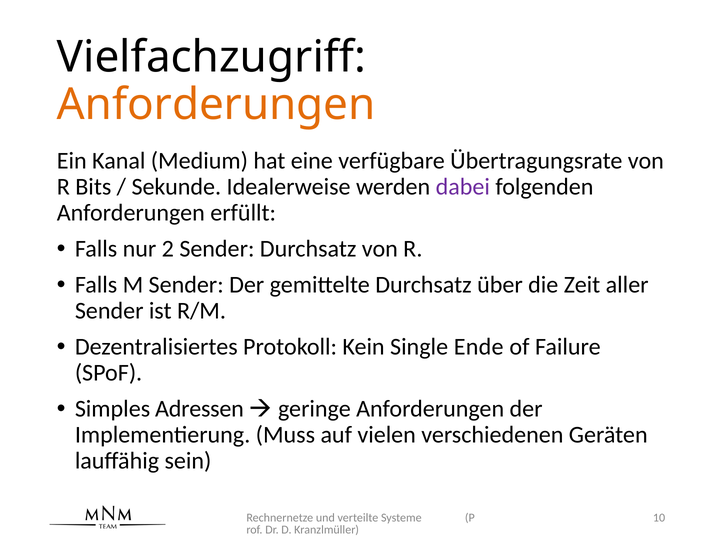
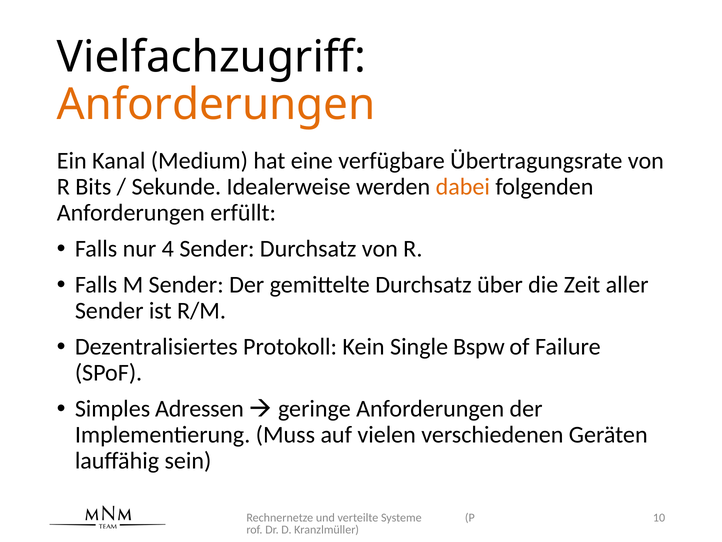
dabei colour: purple -> orange (463, 187)
2: 2 -> 4 (168, 249)
Ende: Ende -> Bspw (479, 347)
